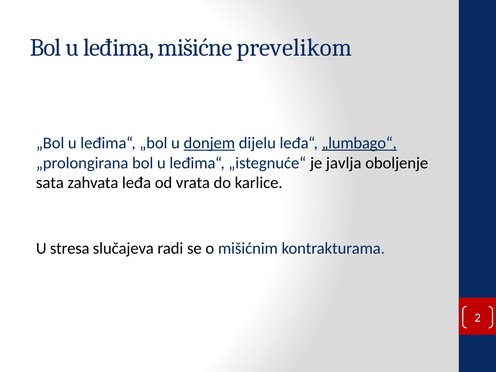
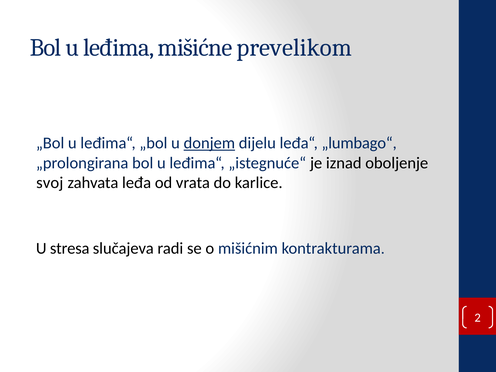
„lumbago“ underline: present -> none (359, 143)
javlja: javlja -> iznad (344, 163)
sata: sata -> svoj (50, 183)
